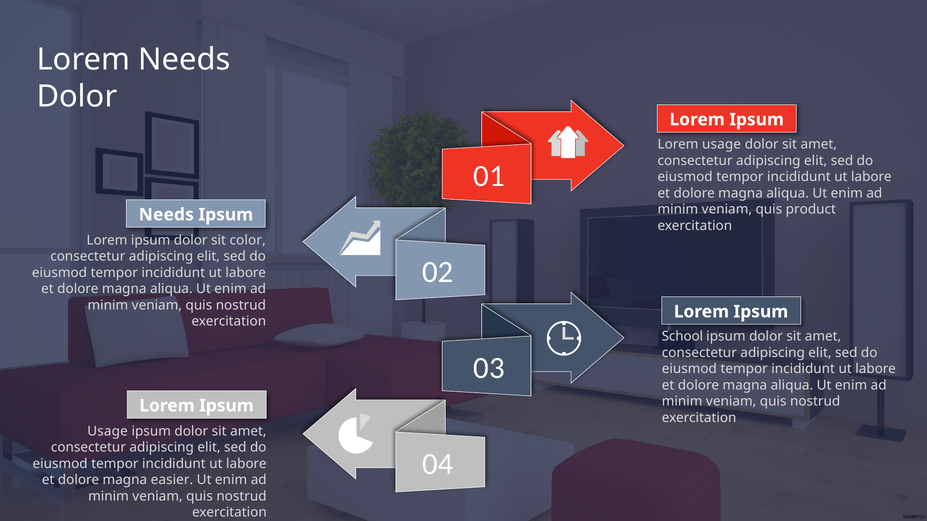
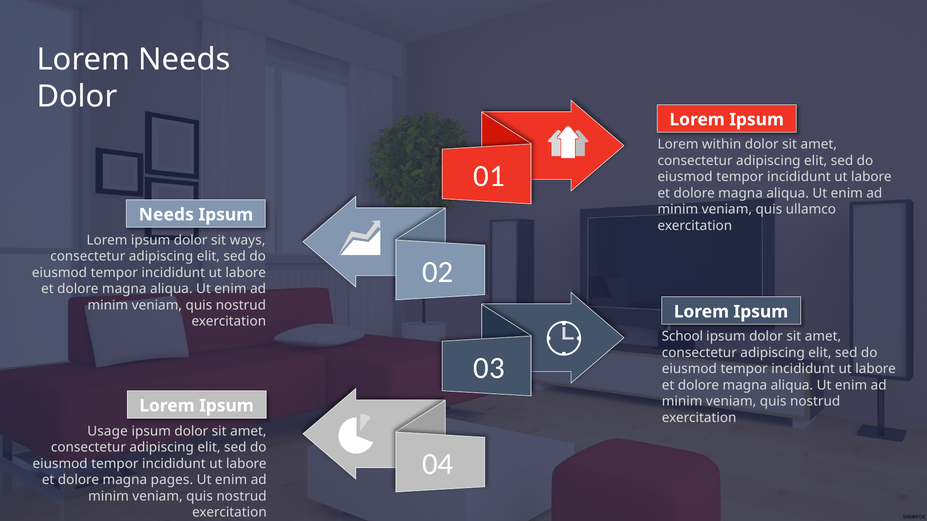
Lorem usage: usage -> within (722, 145)
product: product -> ullamco (811, 210)
color: color -> ways (248, 240)
easier: easier -> pages (172, 480)
